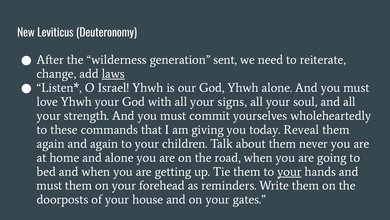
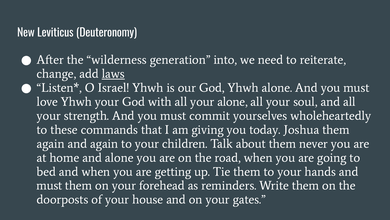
sent: sent -> into (225, 60)
your signs: signs -> alone (232, 101)
Reveal: Reveal -> Joshua (301, 129)
your underline: present -> none (290, 171)
